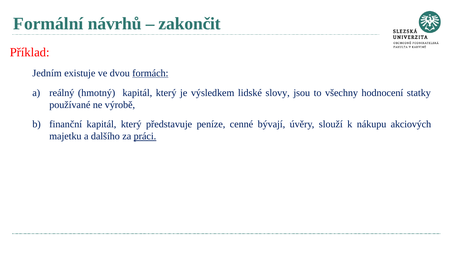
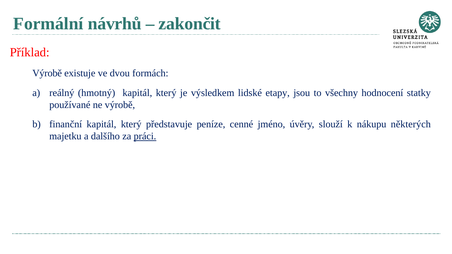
Jedním: Jedním -> Výrobě (47, 73)
formách underline: present -> none (150, 73)
slovy: slovy -> etapy (278, 93)
bývají: bývají -> jméno (271, 124)
akciových: akciových -> některých (411, 124)
